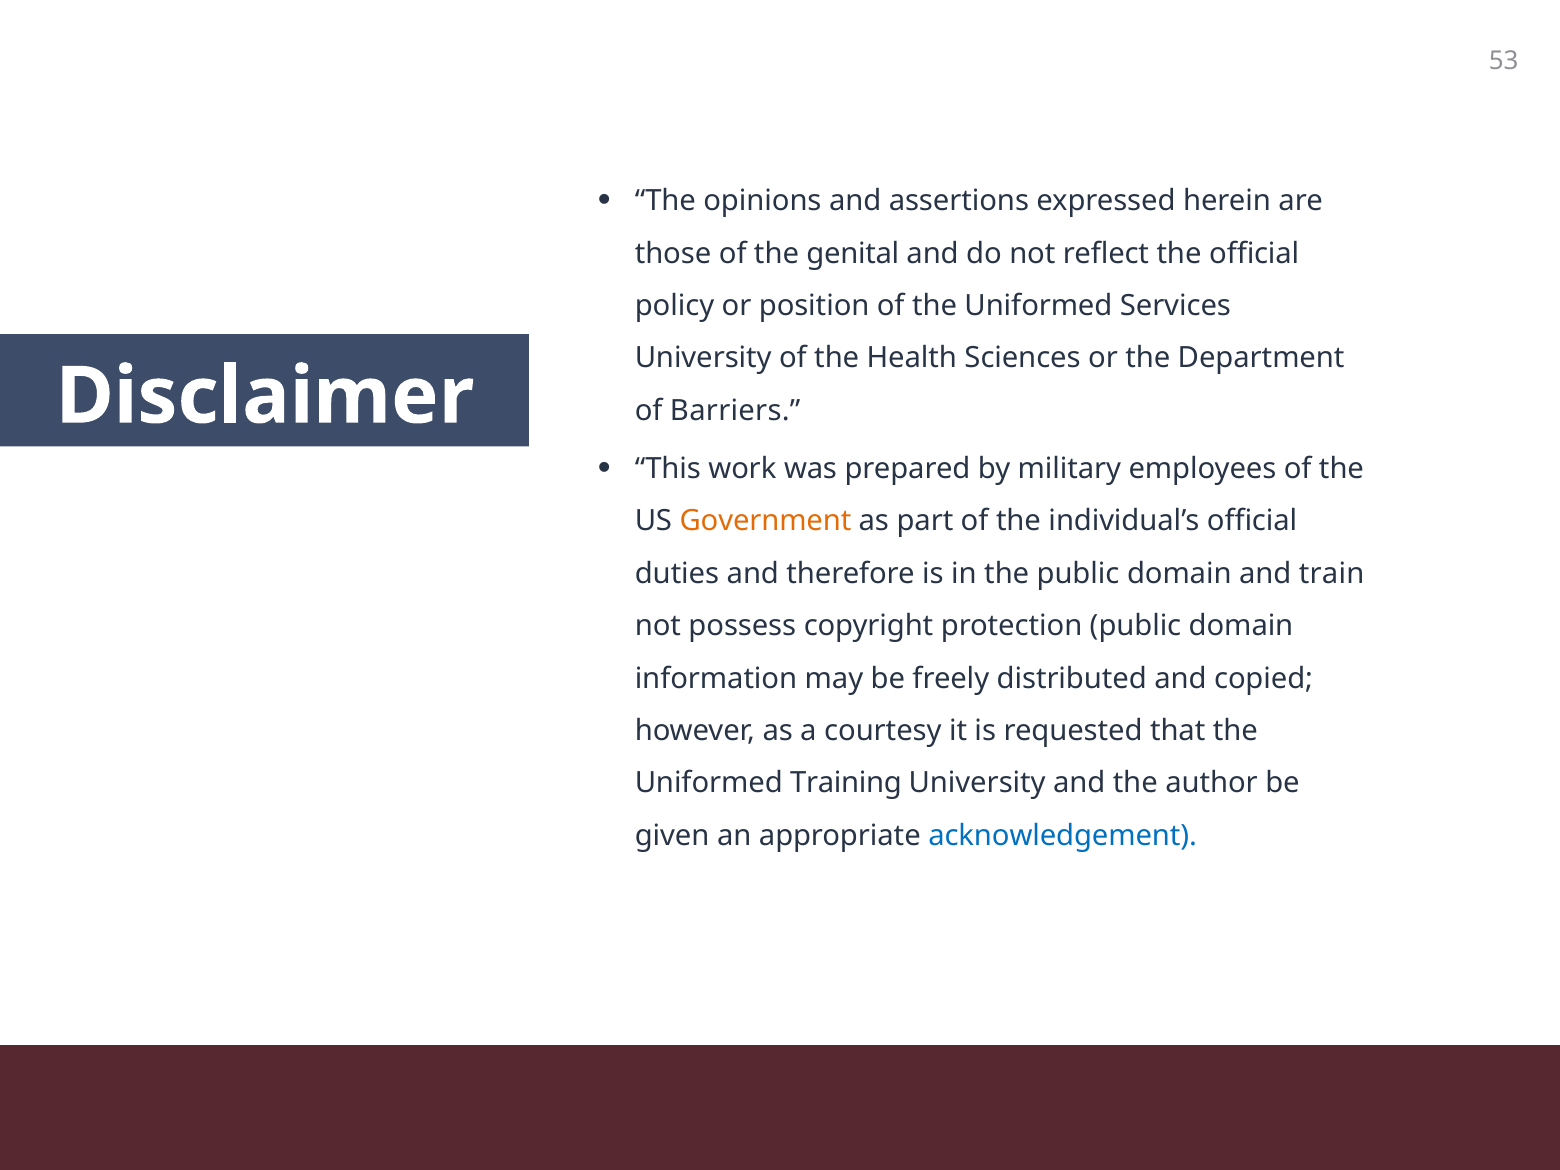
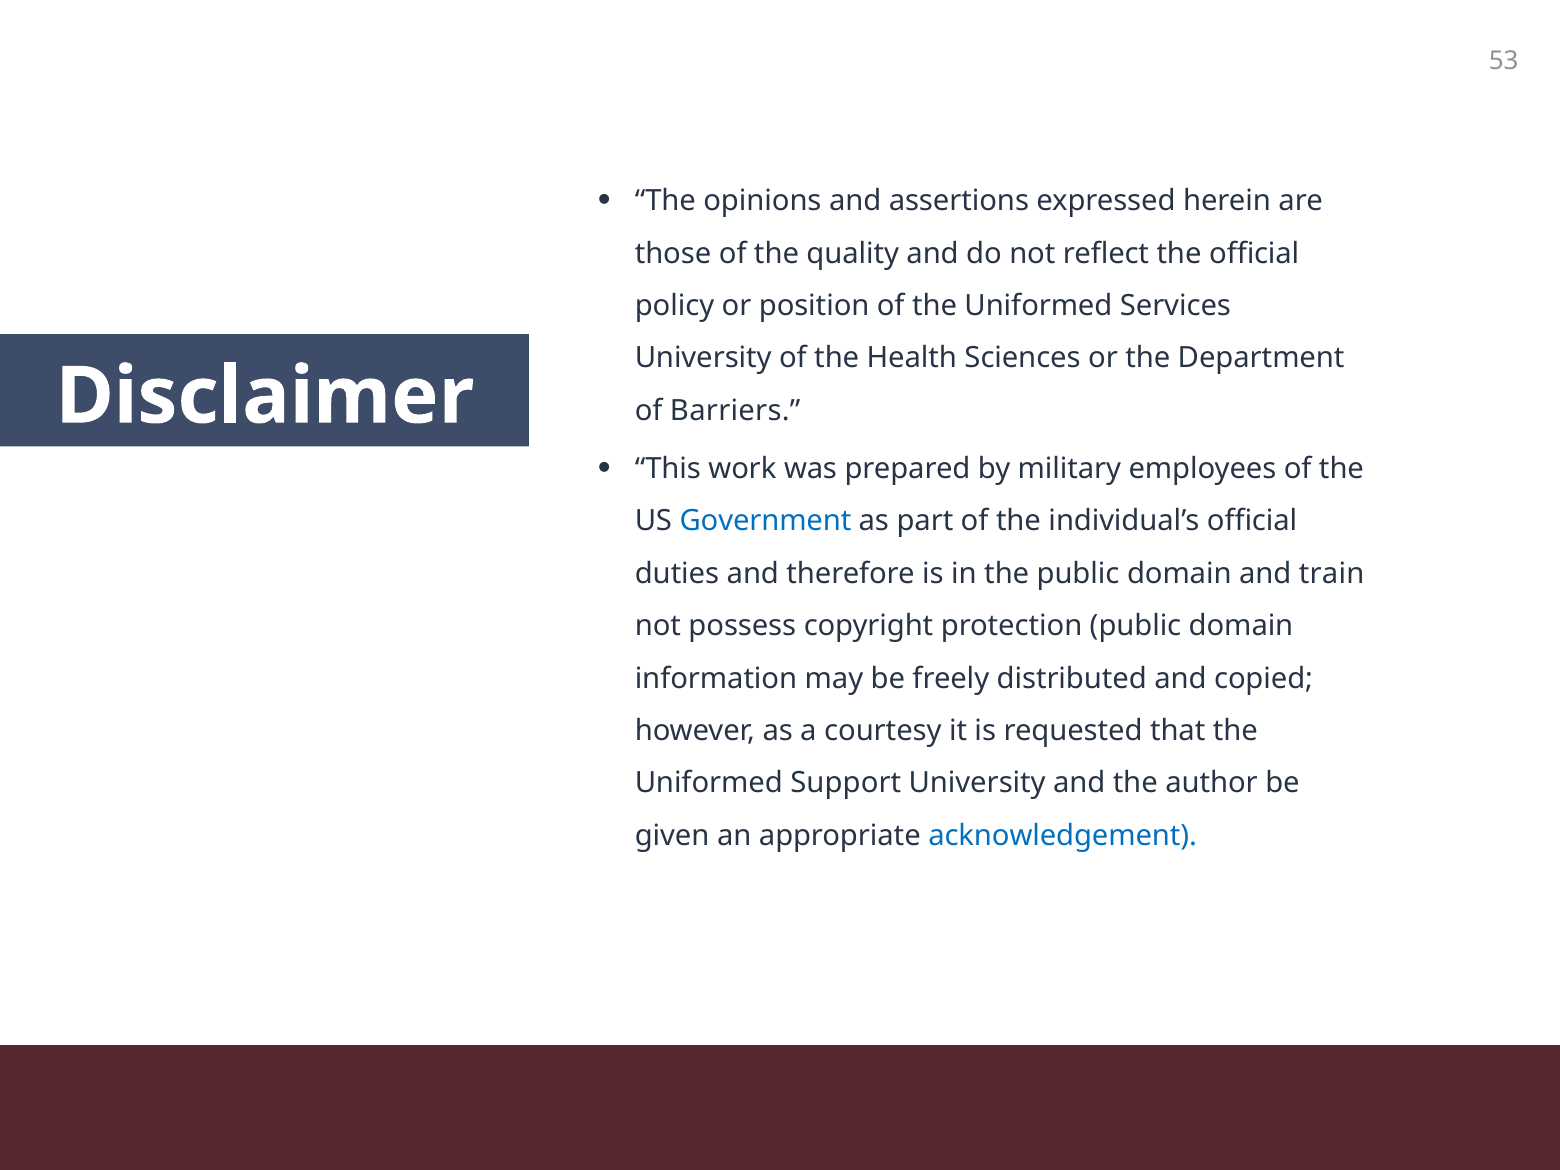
genital: genital -> quality (853, 254)
Government colour: orange -> blue (765, 521)
Training: Training -> Support (846, 783)
